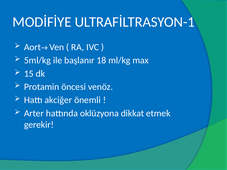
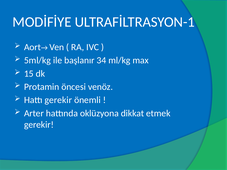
18: 18 -> 34 (101, 60)
Hattı akciğer: akciğer -> gerekir (58, 100)
